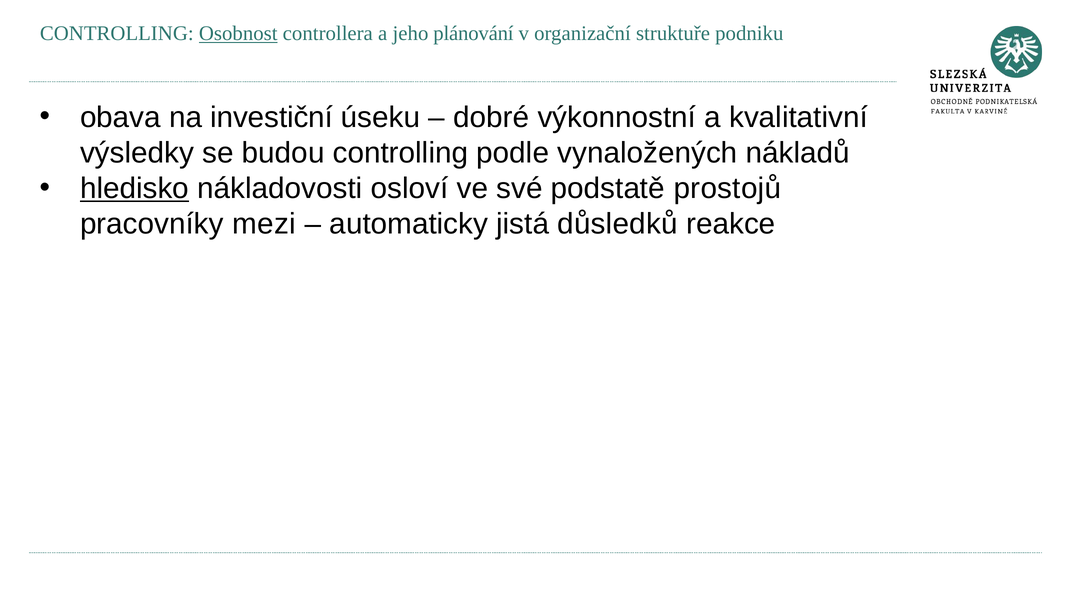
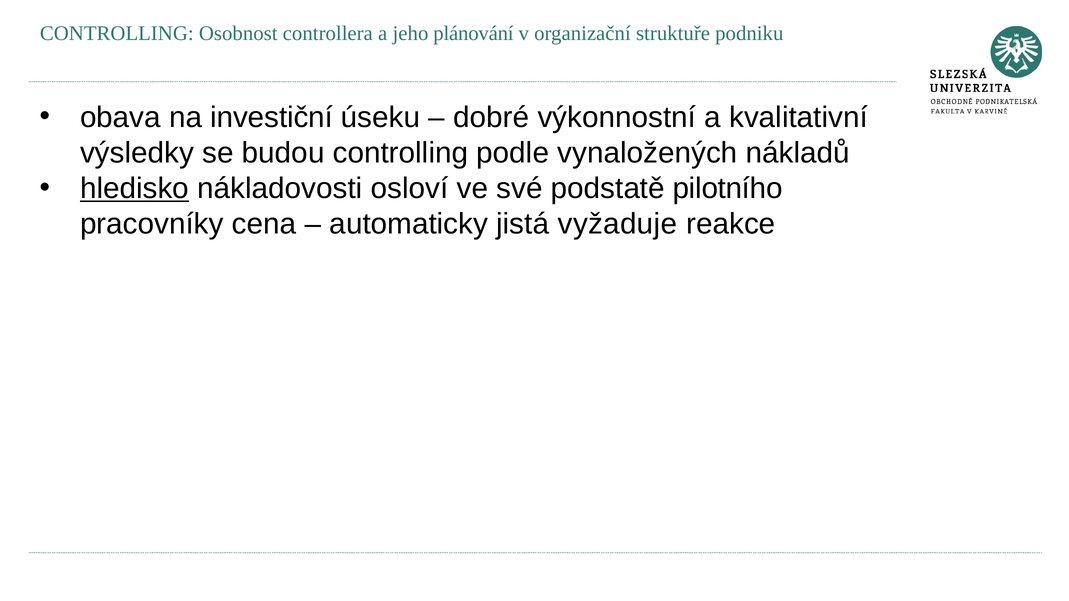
Osobnost underline: present -> none (238, 34)
prostojů: prostojů -> pilotního (728, 189)
mezi: mezi -> cena (264, 224)
důsledků: důsledků -> vyžaduje (618, 224)
